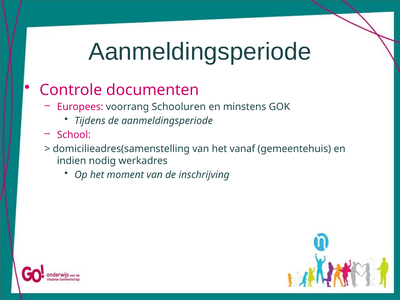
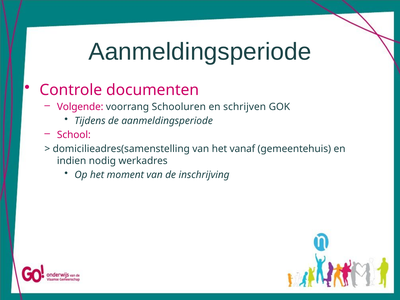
Europees: Europees -> Volgende (80, 107)
minstens: minstens -> schrijven (245, 107)
